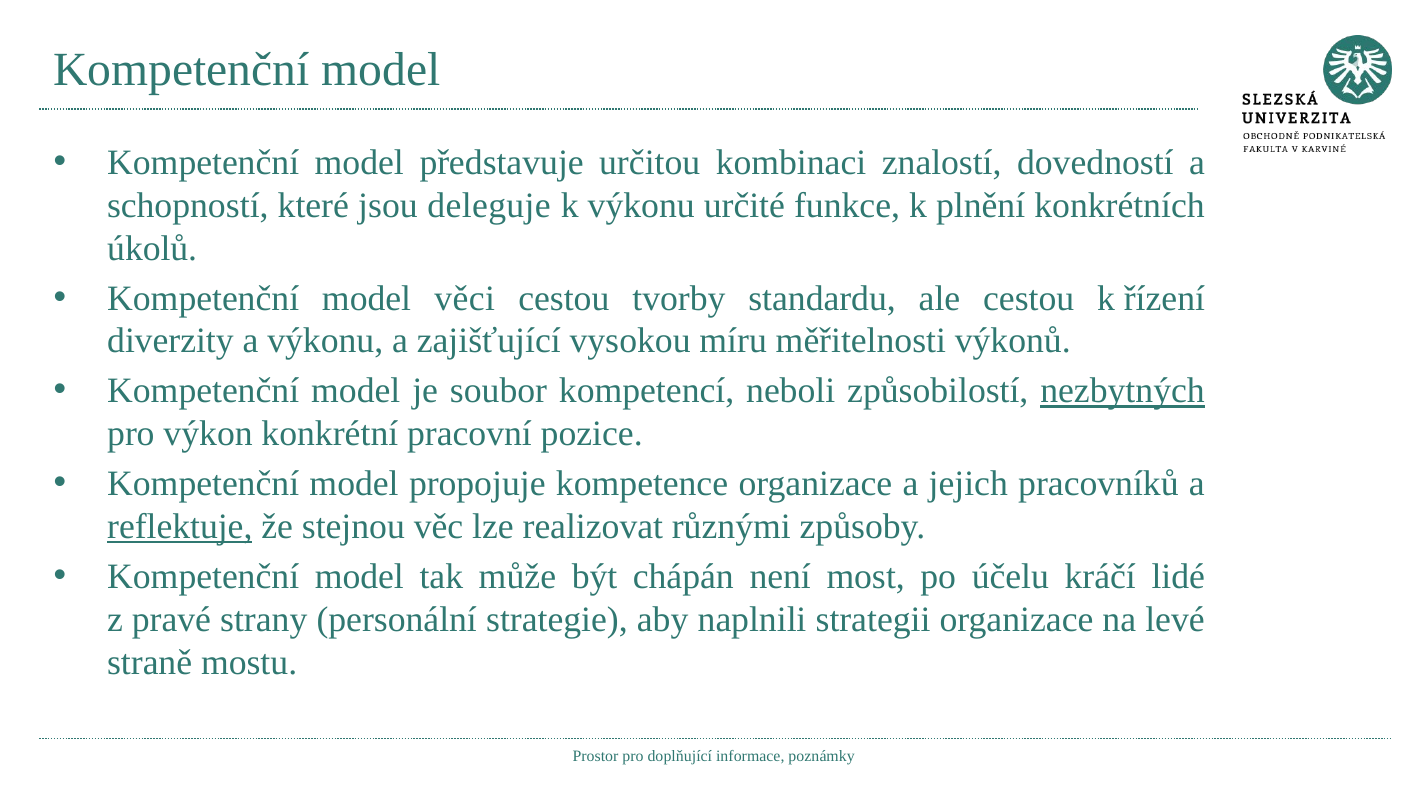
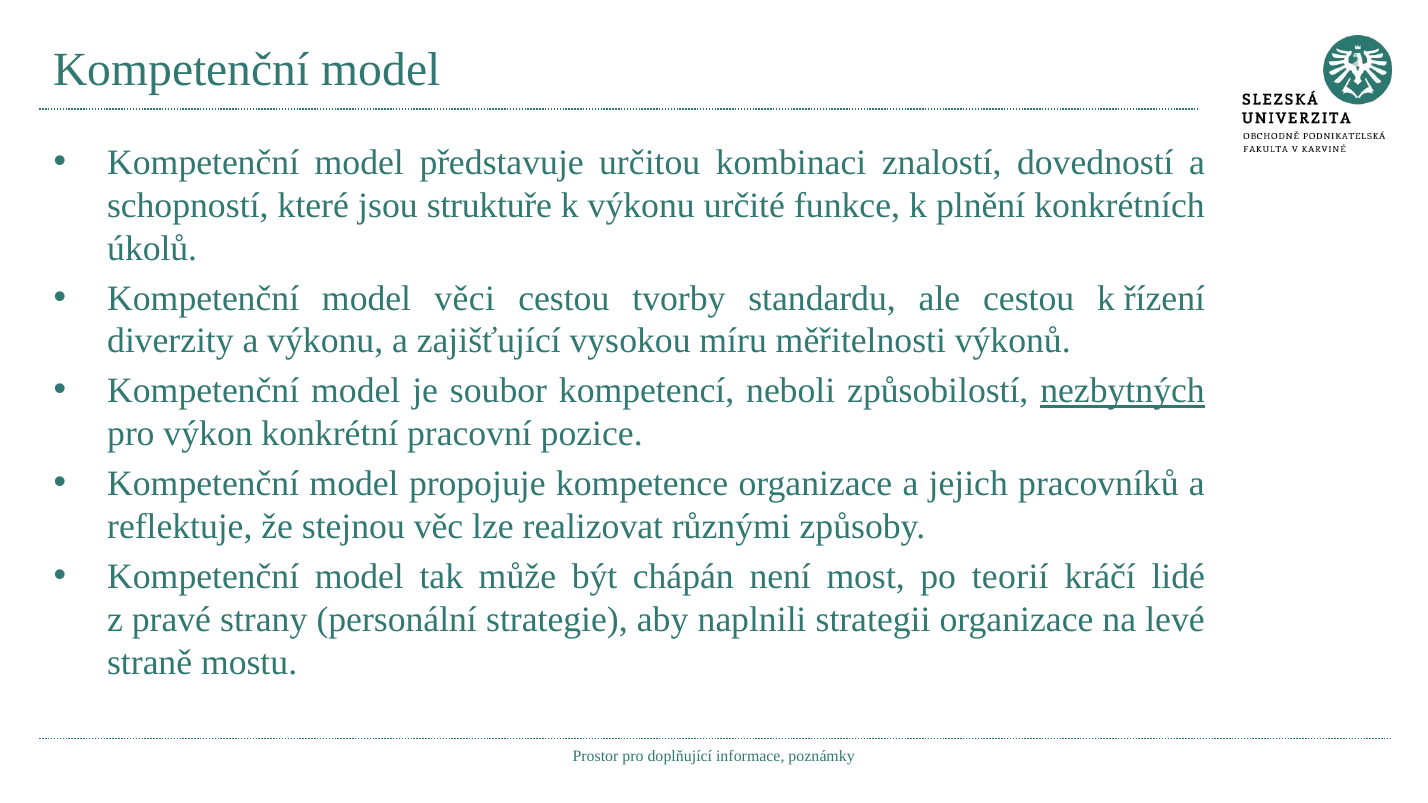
deleguje: deleguje -> struktuře (489, 206)
reflektuje underline: present -> none (180, 527)
účelu: účelu -> teorií (1010, 577)
